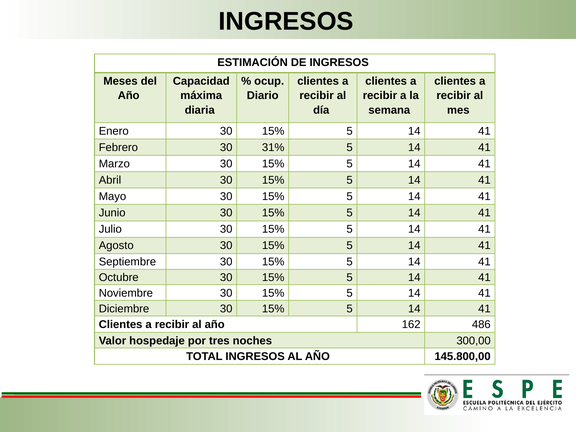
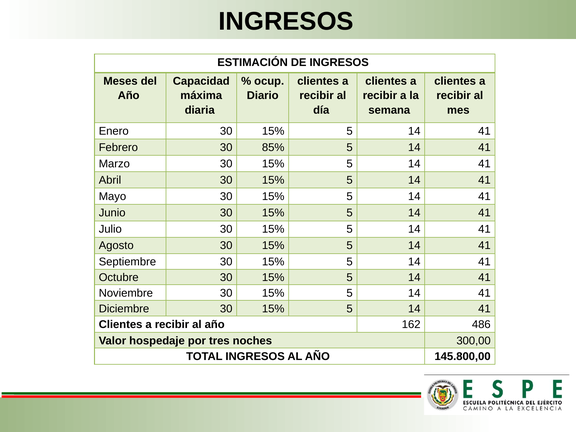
31%: 31% -> 85% (273, 147)
